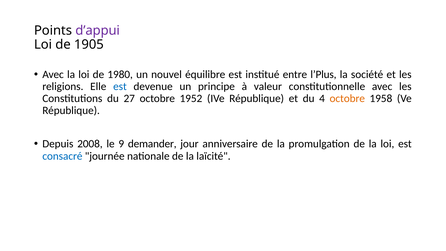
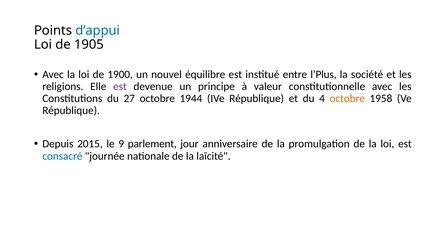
d’appui colour: purple -> blue (98, 30)
1980: 1980 -> 1900 (120, 74)
est colour: blue -> purple (120, 86)
1952: 1952 -> 1944 (191, 98)
2008: 2008 -> 2015 (90, 144)
demander: demander -> parlement (152, 144)
